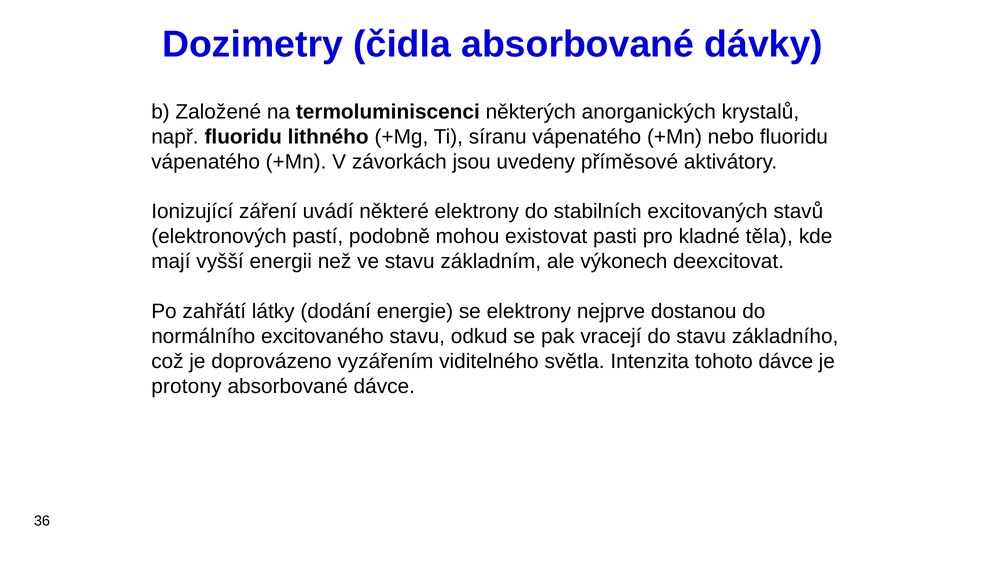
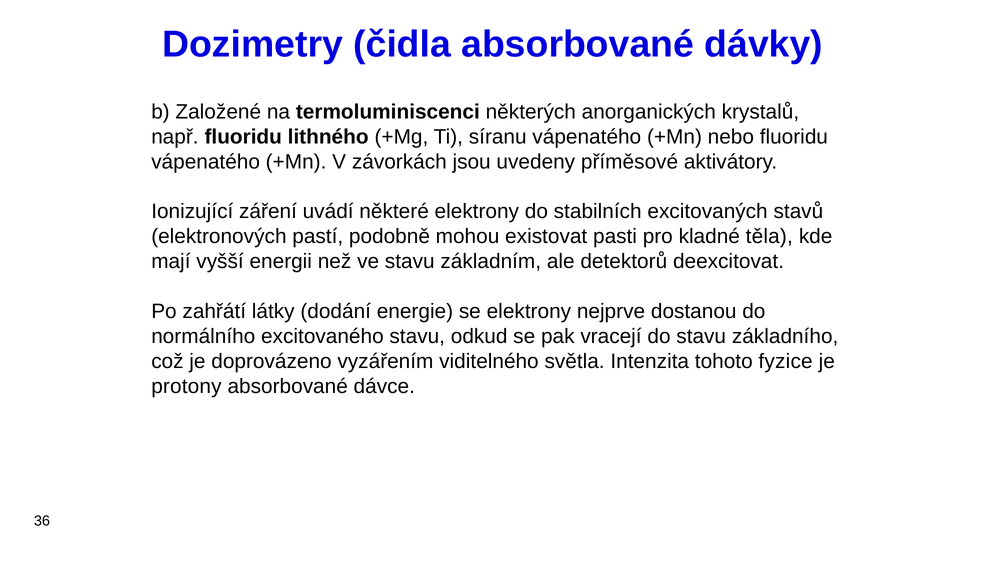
výkonech: výkonech -> detektorů (624, 262)
tohoto dávce: dávce -> fyzice (786, 362)
